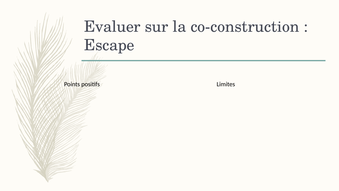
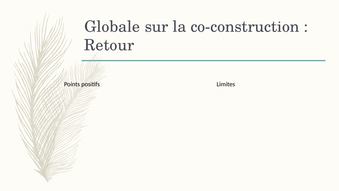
Evaluer: Evaluer -> Globale (112, 27)
Escape: Escape -> Retour (109, 45)
